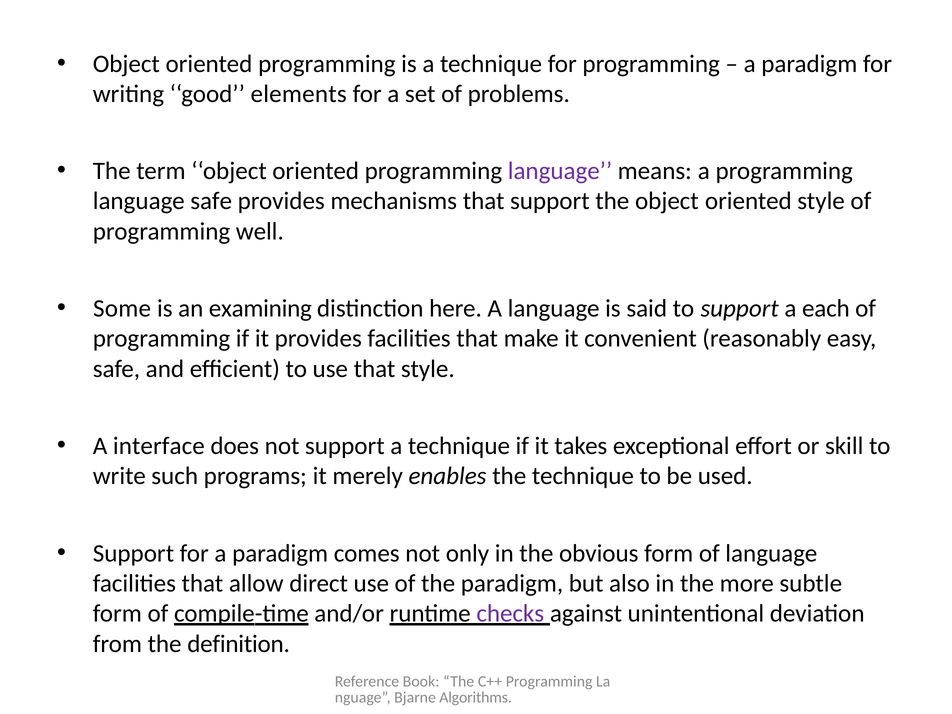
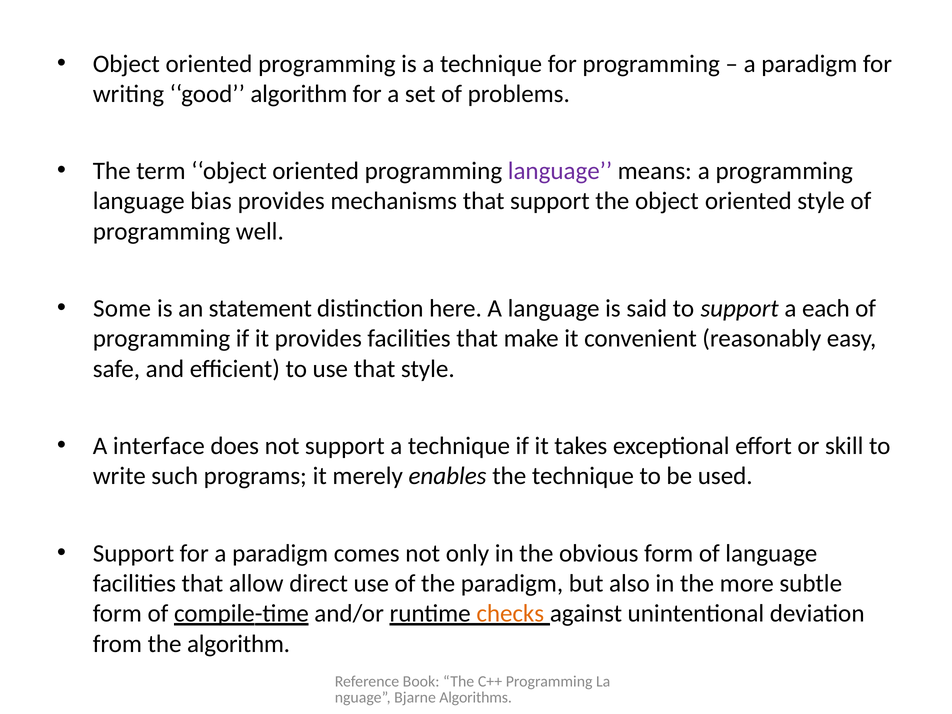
good elements: elements -> algorithm (299, 94)
language safe: safe -> bias (211, 201)
examining: examining -> statement (260, 309)
checks colour: purple -> orange (510, 614)
the definition: definition -> algorithm (239, 644)
